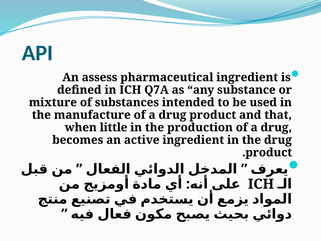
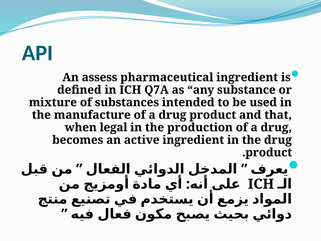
little: little -> legal (114, 127)
